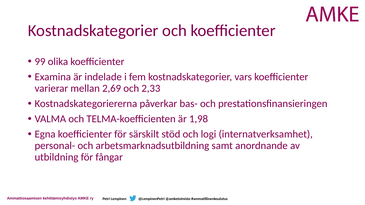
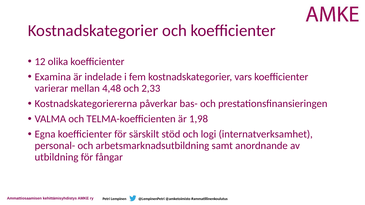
99: 99 -> 12 (40, 62)
2,69: 2,69 -> 4,48 (112, 89)
